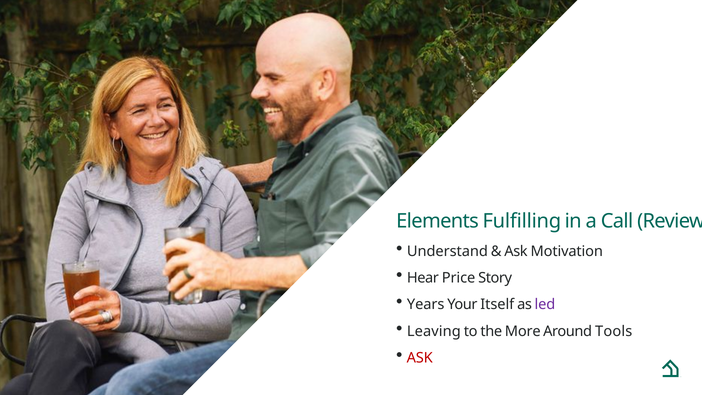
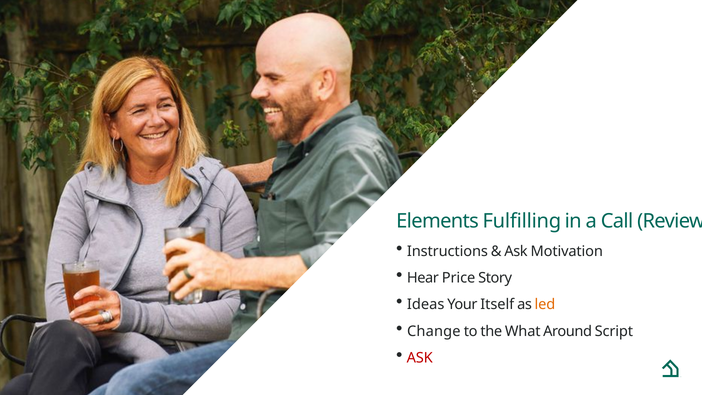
Understand: Understand -> Instructions (447, 251)
Years: Years -> Ideas (426, 304)
led colour: purple -> orange (545, 304)
Leaving: Leaving -> Change (434, 331)
More: More -> What (523, 331)
Tools: Tools -> Script (614, 331)
